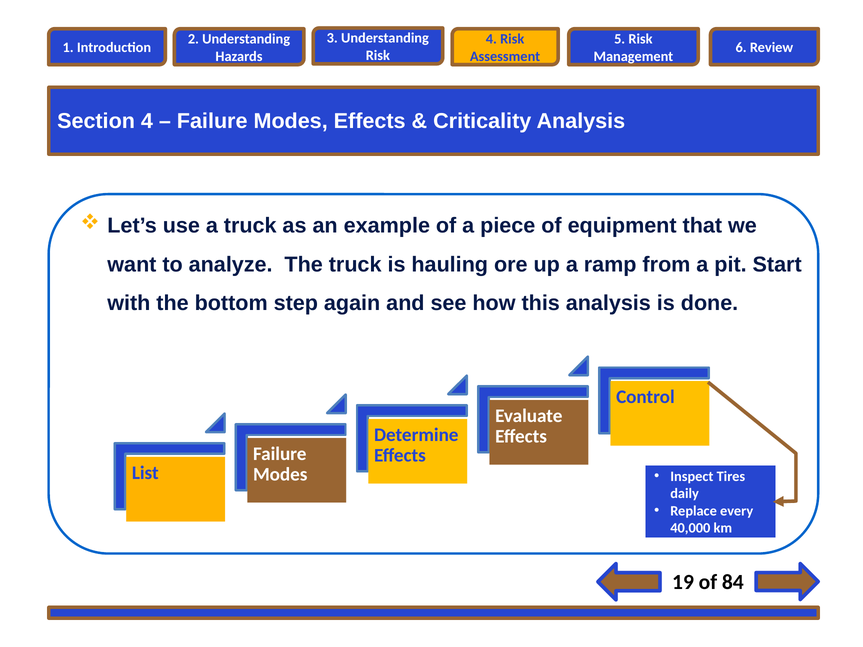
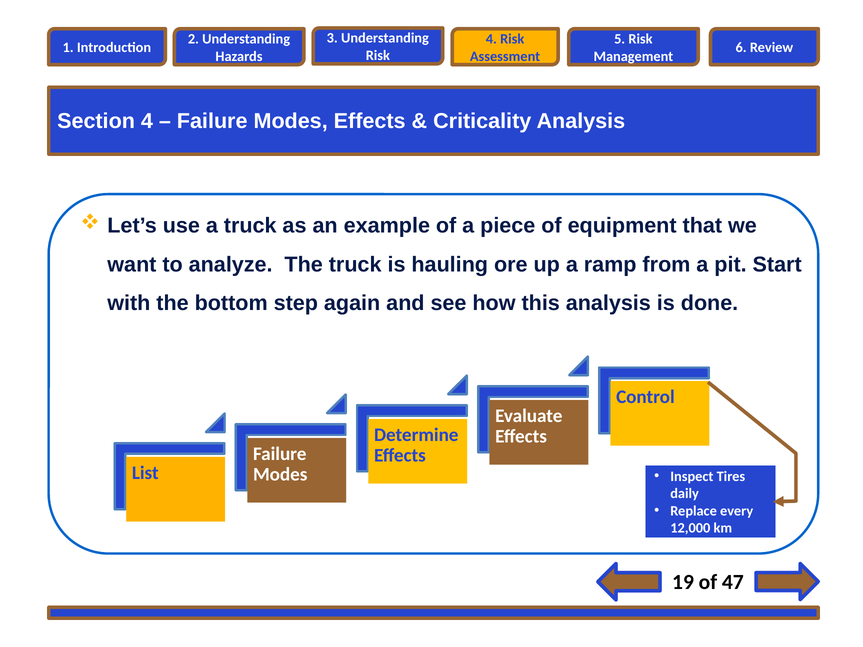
40,000: 40,000 -> 12,000 (690, 528)
84: 84 -> 47 (733, 582)
